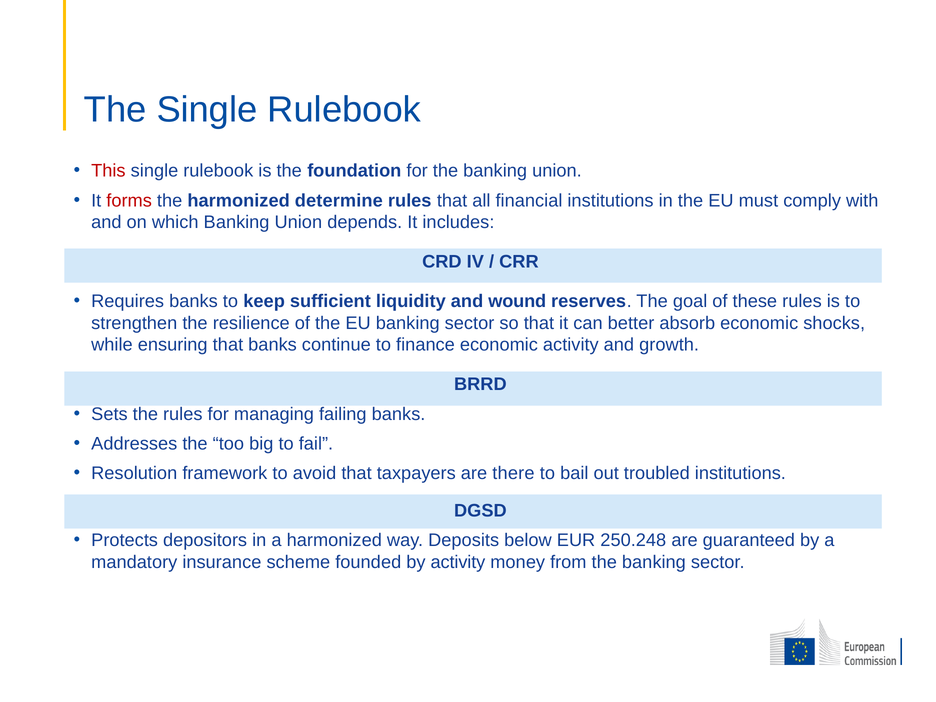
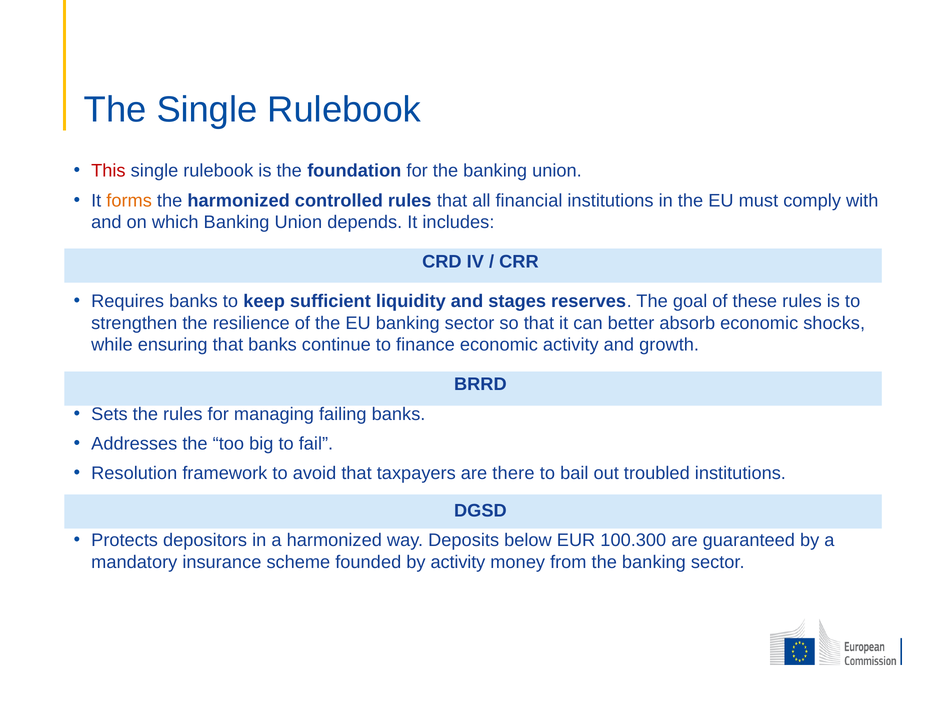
forms colour: red -> orange (129, 201)
determine: determine -> controlled (339, 201)
wound: wound -> stages (517, 301)
250.248: 250.248 -> 100.300 (633, 540)
